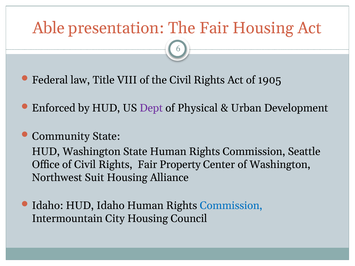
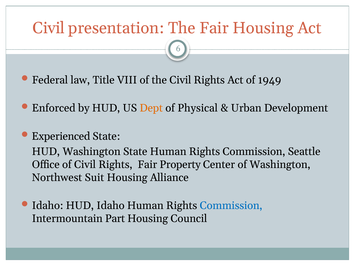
Able: Able -> Civil (49, 28)
1905: 1905 -> 1949 (270, 80)
Dept colour: purple -> orange (151, 108)
Community: Community -> Experienced (61, 136)
City: City -> Part (115, 219)
